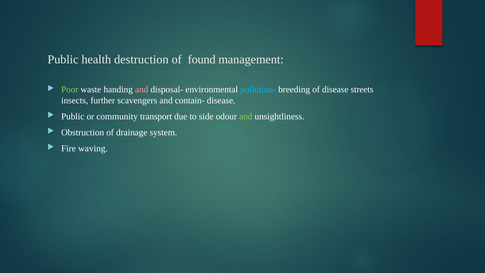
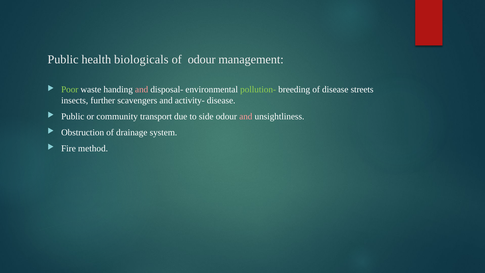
destruction: destruction -> biologicals (141, 59)
of found: found -> odour (202, 59)
pollution- colour: light blue -> light green (258, 90)
contain-: contain- -> activity- (190, 100)
and colour: light green -> pink (246, 116)
waving: waving -> method (93, 148)
